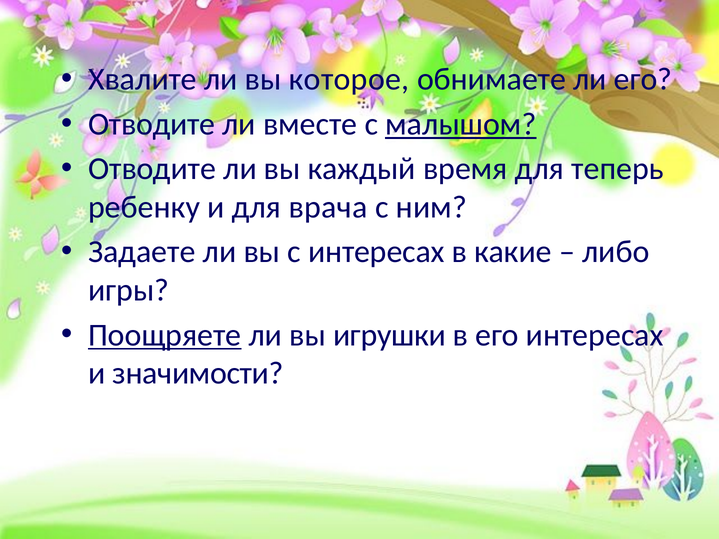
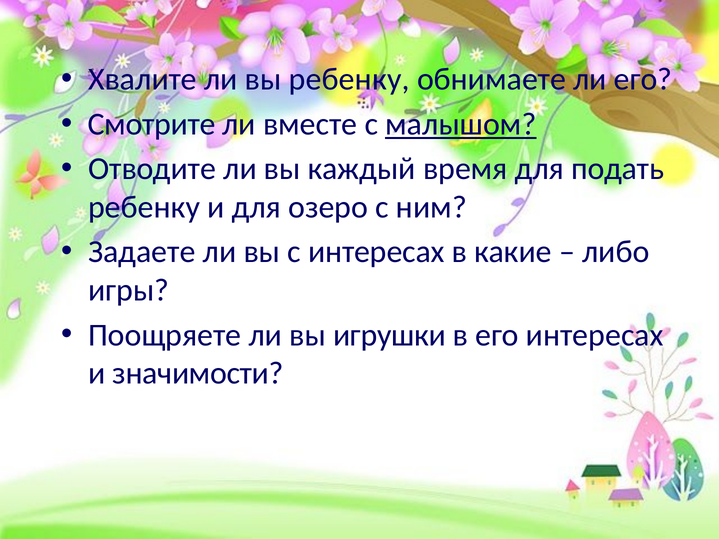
вы которое: которое -> ребенку (349, 79)
Отводите: Отводите -> Смотрите (152, 124)
теперь: теперь -> подать (618, 169)
врача: врача -> озеро (328, 207)
Поощряете underline: present -> none (165, 335)
